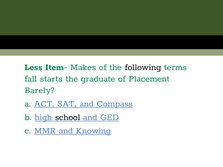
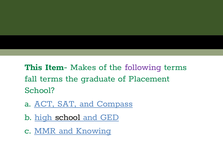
Less: Less -> This (33, 67)
following colour: black -> purple (143, 67)
fall starts: starts -> terms (51, 79)
Barely: Barely -> School (40, 90)
